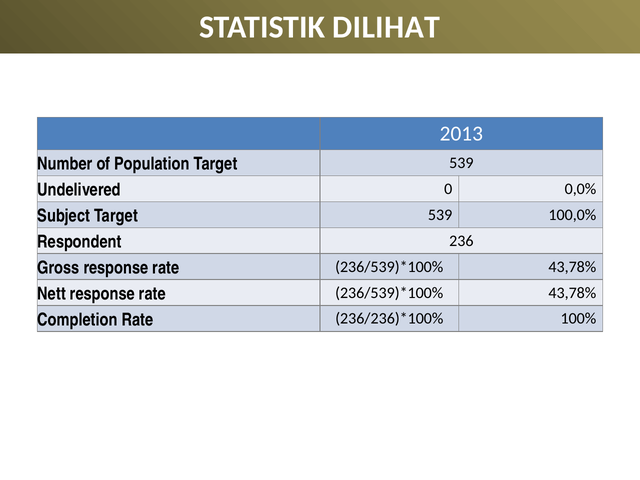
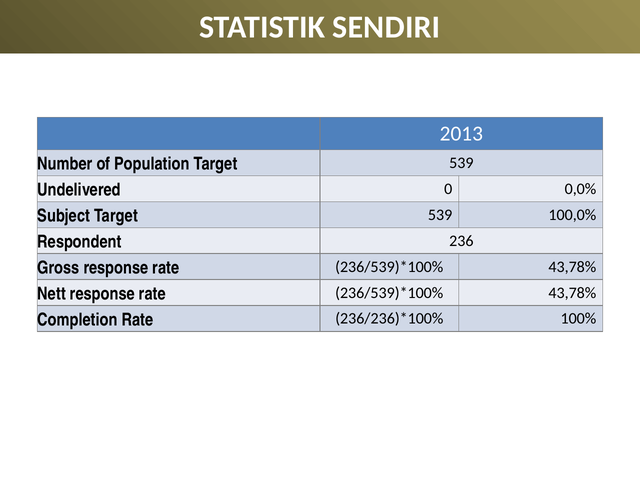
DILIHAT: DILIHAT -> SENDIRI (386, 27)
